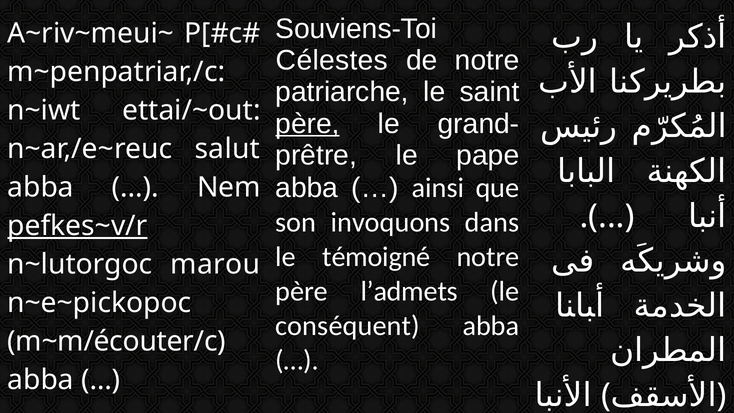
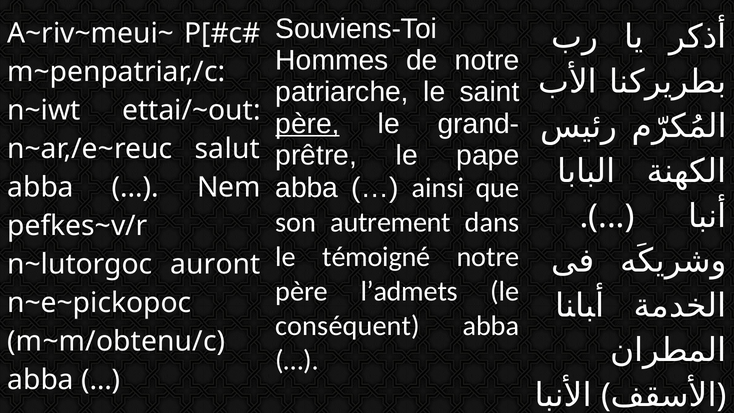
Célestes: Célestes -> Hommes (332, 61)
invoquons: invoquons -> autrement (391, 223)
pefkes~v/r underline: present -> none (77, 226)
marou: marou -> auront (215, 264)
m~m/écouter/c: m~m/écouter/c -> m~m/obtenu/c (116, 341)
